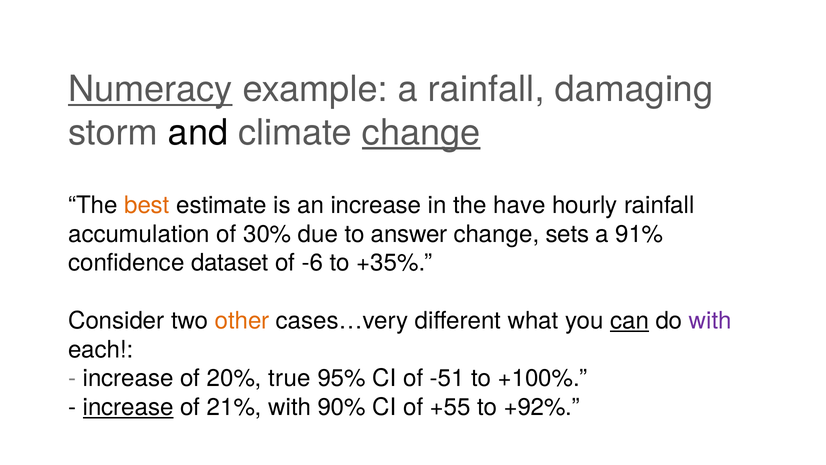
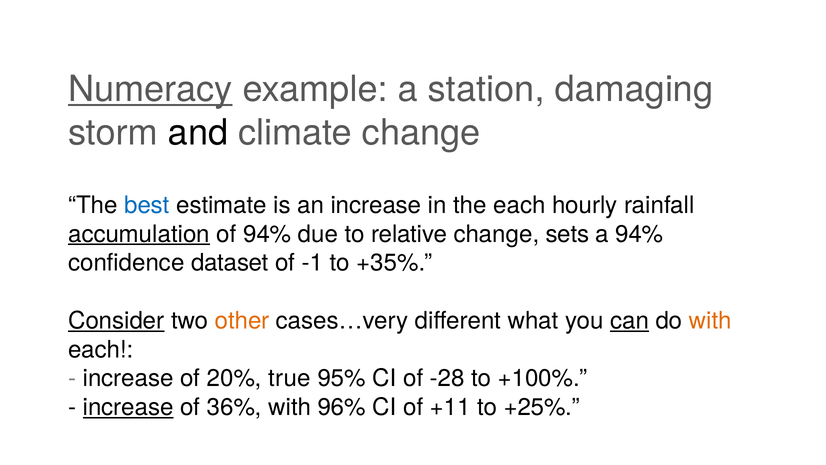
a rainfall: rainfall -> station (486, 89)
change underline: present -> none (421, 133)
best colour: orange -> blue (147, 205)
the have: have -> each (519, 205)
accumulation underline: none -> present (139, 234)
of 30%: 30% -> 94% (267, 234)
answer: answer -> relative (409, 234)
a 91%: 91% -> 94% (639, 234)
-6: -6 -> -1 (313, 263)
Consider underline: none -> present (116, 320)
with colour: purple -> orange (710, 320)
-51: -51 -> -28 (447, 378)
21%: 21% -> 36% (234, 407)
90%: 90% -> 96% (342, 407)
+55: +55 -> +11 (450, 407)
+92%: +92% -> +25% (542, 407)
